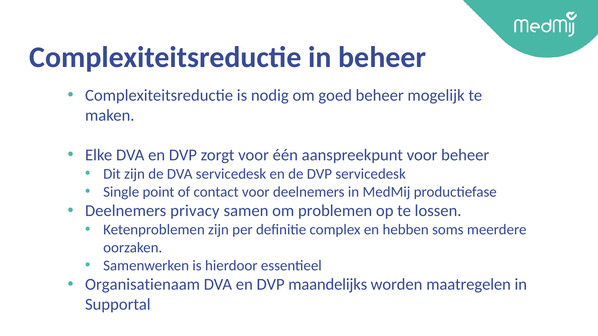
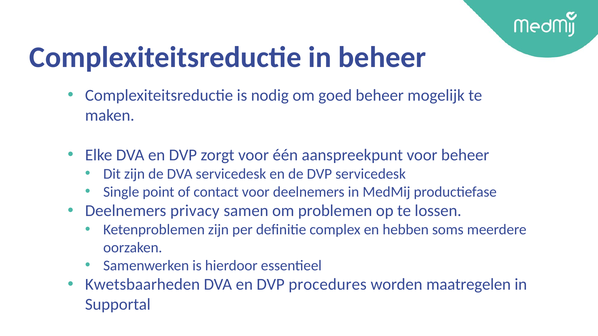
Organisatienaam: Organisatienaam -> Kwetsbaarheden (142, 285)
maandelijks: maandelijks -> procedures (328, 285)
